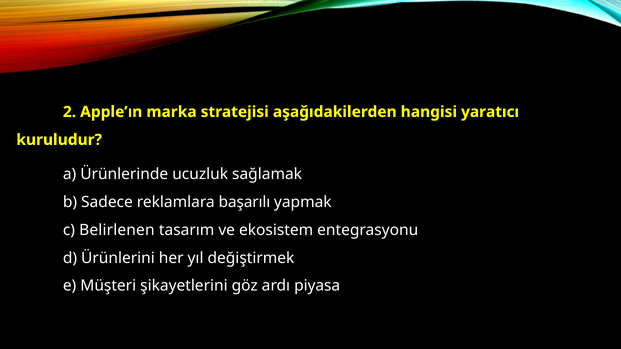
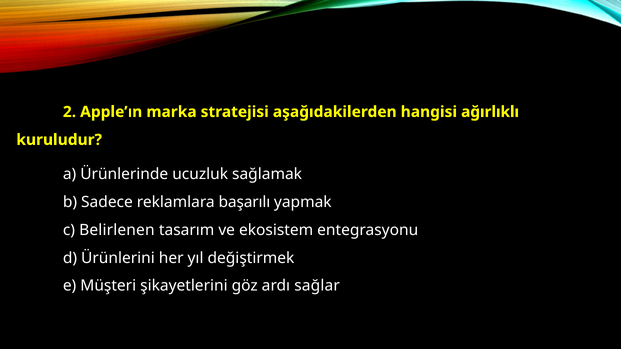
yaratıcı: yaratıcı -> ağırlıklı (490, 112)
piyasa: piyasa -> sağlar (317, 286)
